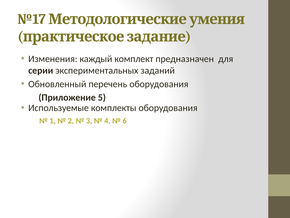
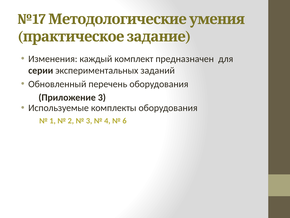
Приложение 5: 5 -> 3 (102, 97)
